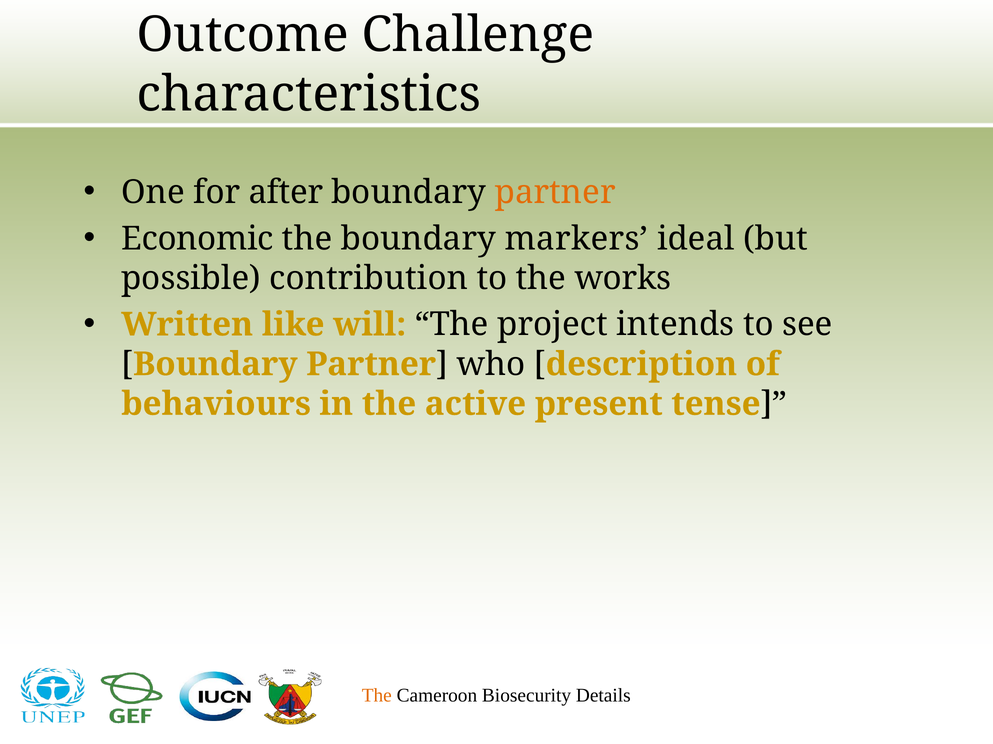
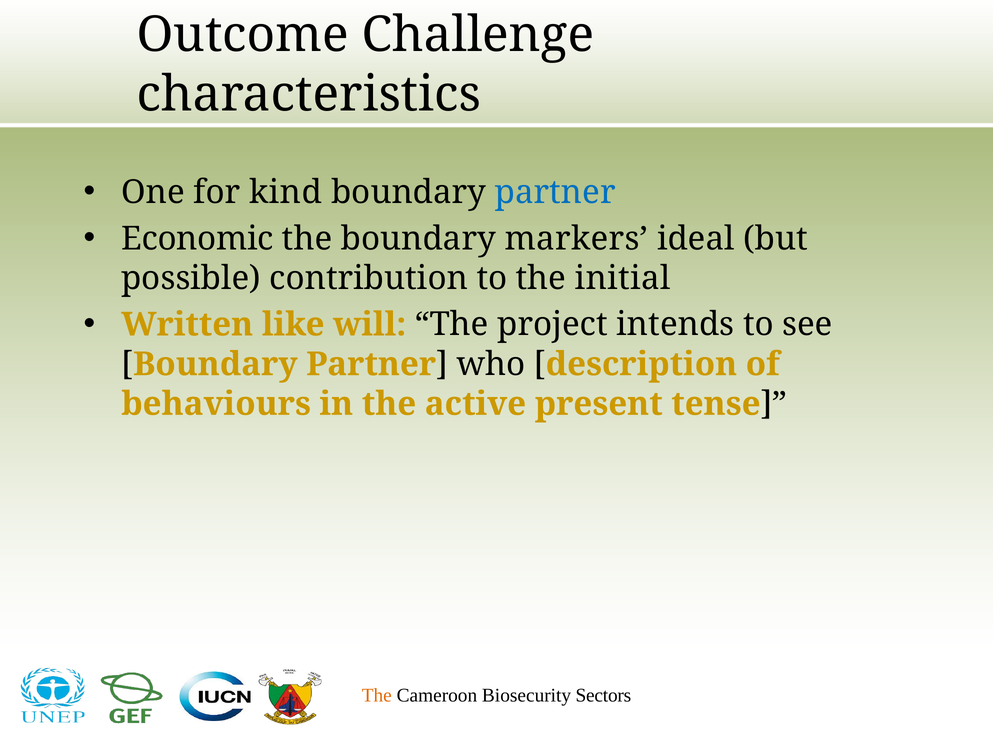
after: after -> kind (286, 193)
partner colour: orange -> blue (555, 193)
works: works -> initial (623, 279)
Details: Details -> Sectors (603, 696)
